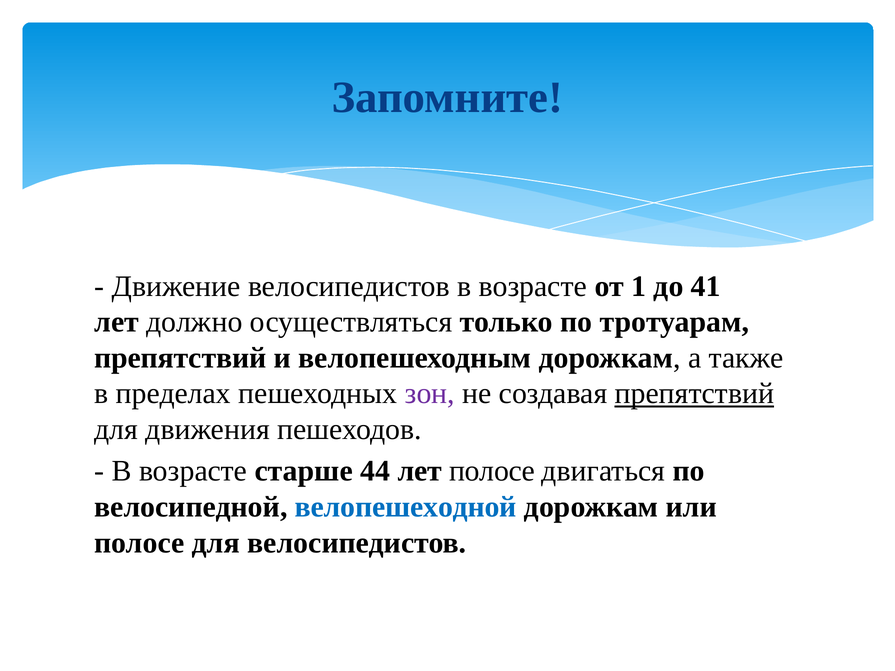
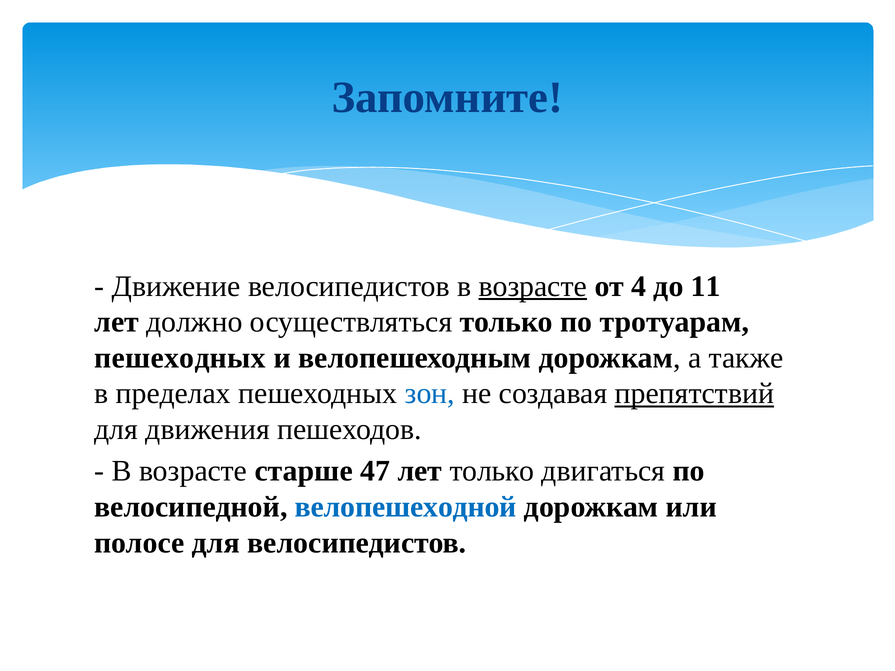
возрасте underline: none -> present (533, 286)
1: 1 -> 4 (639, 286)
41: 41 -> 11 (706, 286)
препятствий: препятствий -> пешеходных (180, 358)
зон colour: purple -> blue (430, 394)
44: 44 -> 47 (375, 471)
лет полосе: полосе -> только (492, 471)
